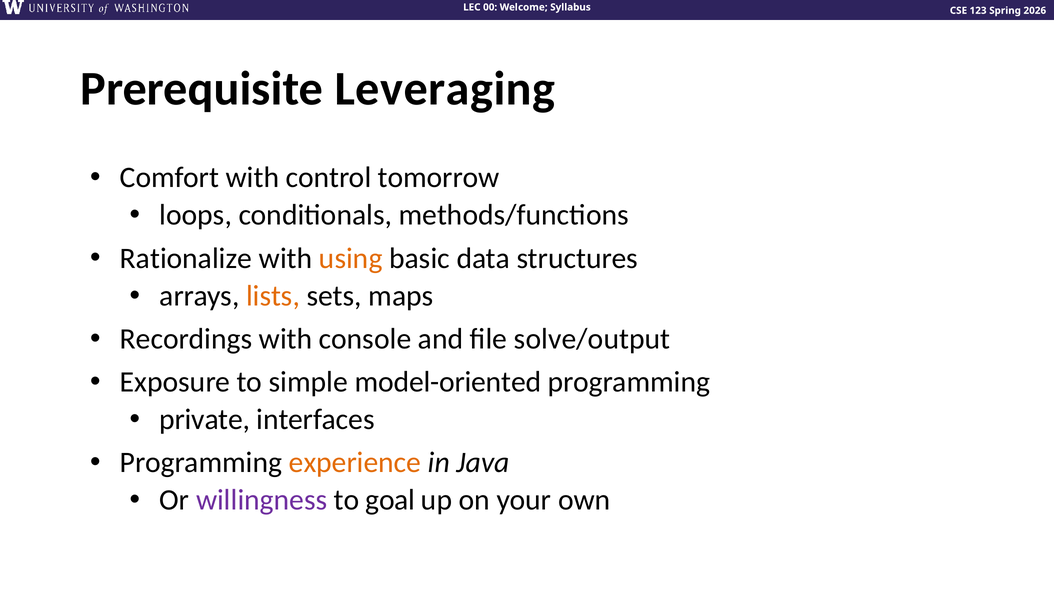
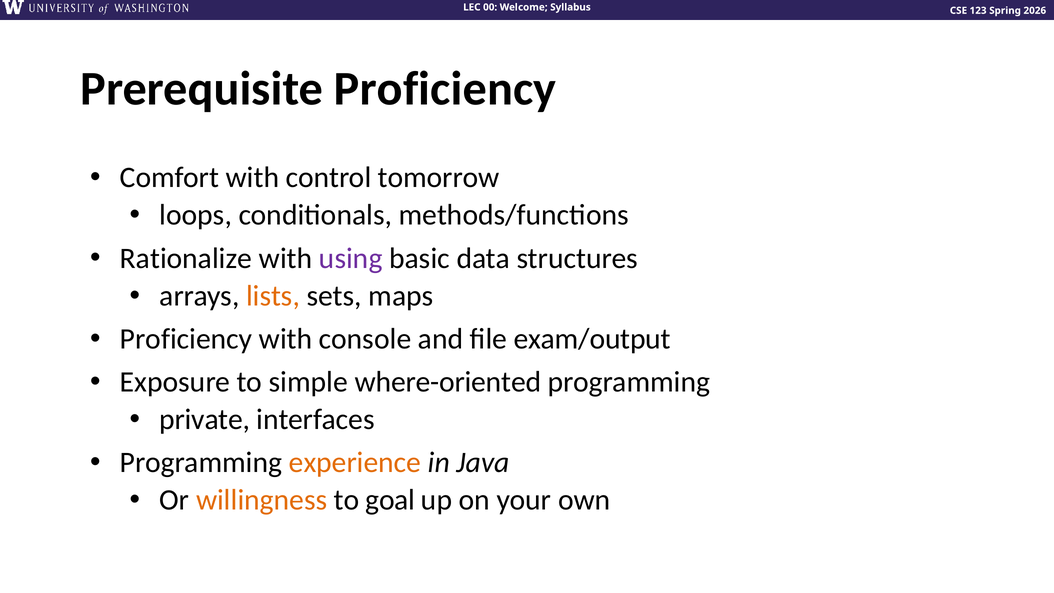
Prerequisite Leveraging: Leveraging -> Proficiency (445, 89)
using colour: orange -> purple (351, 258)
Recordings: Recordings -> Proficiency (186, 339)
solve/output: solve/output -> exam/output (592, 339)
model-oriented: model-oriented -> where-oriented (448, 382)
willingness colour: purple -> orange (262, 500)
